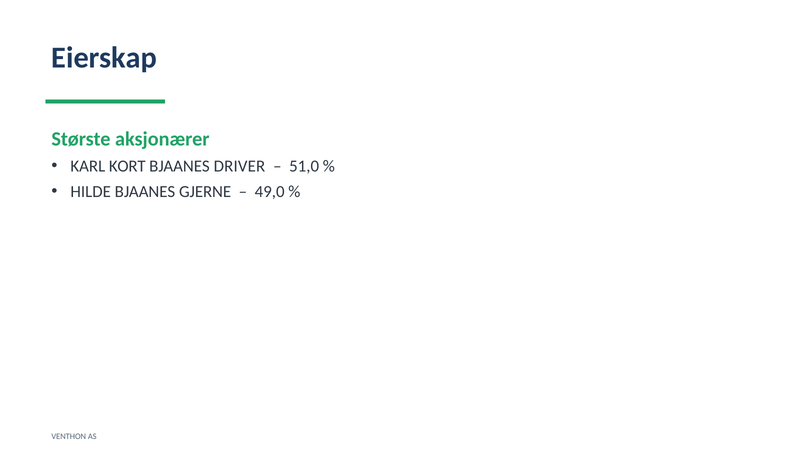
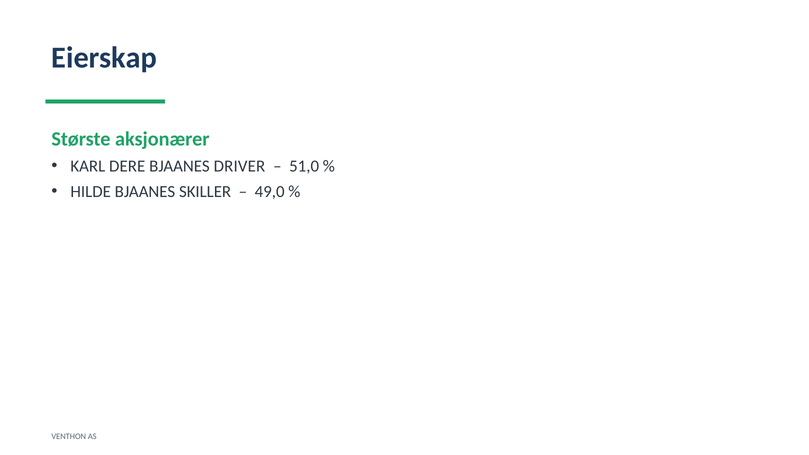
KORT: KORT -> DERE (127, 166)
GJERNE: GJERNE -> SKILLER (205, 192)
